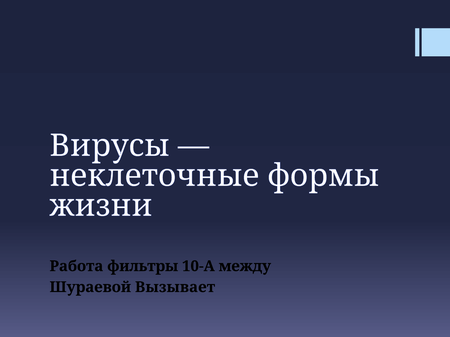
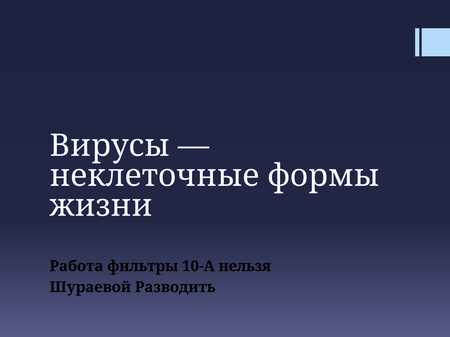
между: между -> нельзя (245, 267)
Вызывает: Вызывает -> Разводить (175, 288)
